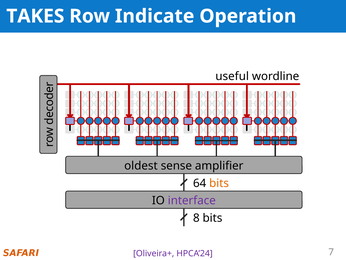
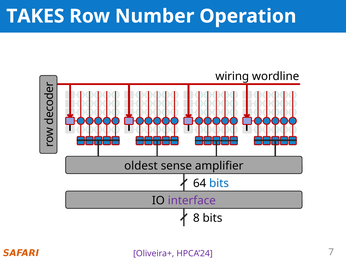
Indicate: Indicate -> Number (155, 16)
useful: useful -> wiring (232, 76)
bits colour: orange -> blue (219, 183)
